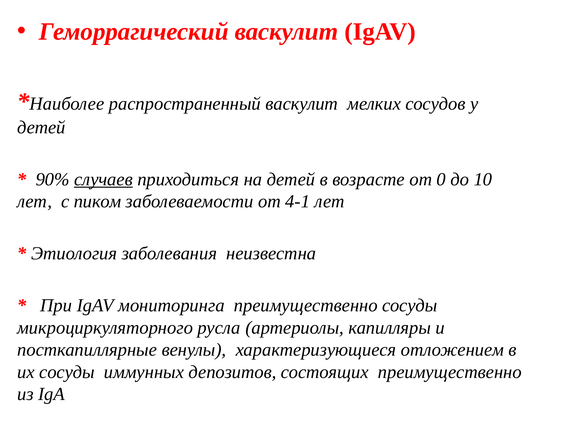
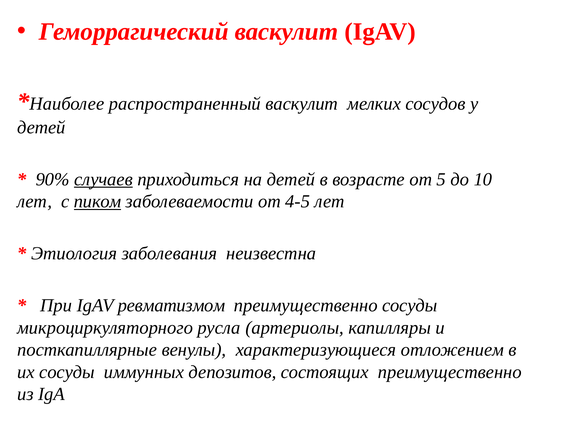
0: 0 -> 5 (441, 179)
пиком underline: none -> present (98, 202)
4-1: 4-1 -> 4-5 (298, 202)
мониторинга: мониторинга -> ревматизмом (171, 306)
